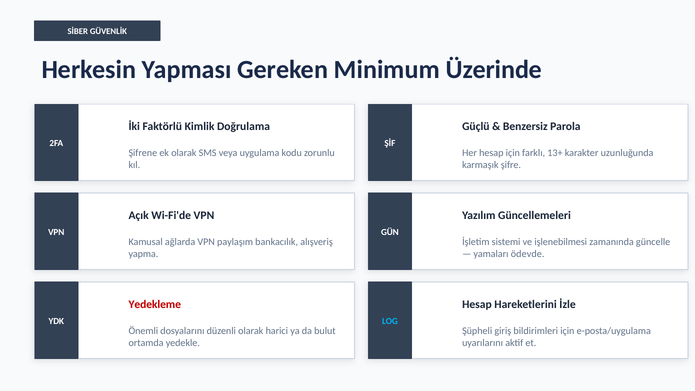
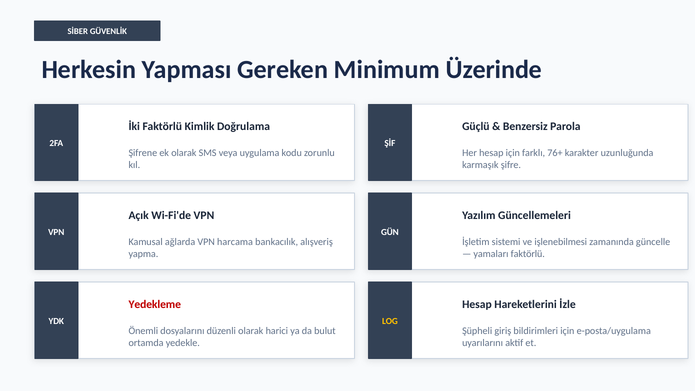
13+: 13+ -> 76+ (555, 153)
paylaşım: paylaşım -> harcama (235, 242)
yamaları ödevde: ödevde -> faktörlü (528, 254)
LOG colour: light blue -> yellow (390, 321)
